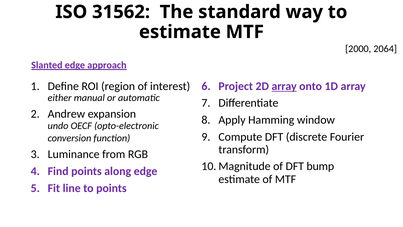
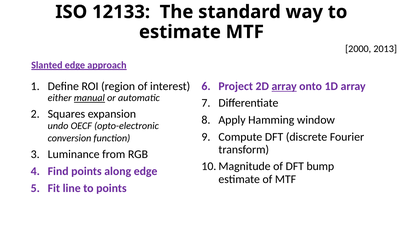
31562: 31562 -> 12133 (121, 12)
2064: 2064 -> 2013 (385, 49)
manual underline: none -> present (89, 98)
Andrew: Andrew -> Squares (66, 114)
